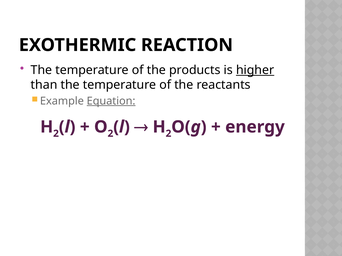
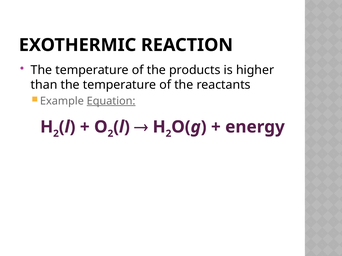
higher underline: present -> none (255, 70)
